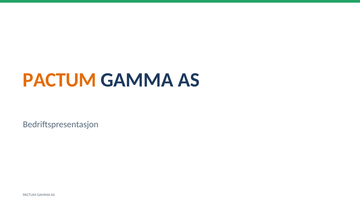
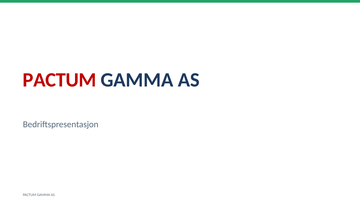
PACTUM colour: orange -> red (60, 80)
